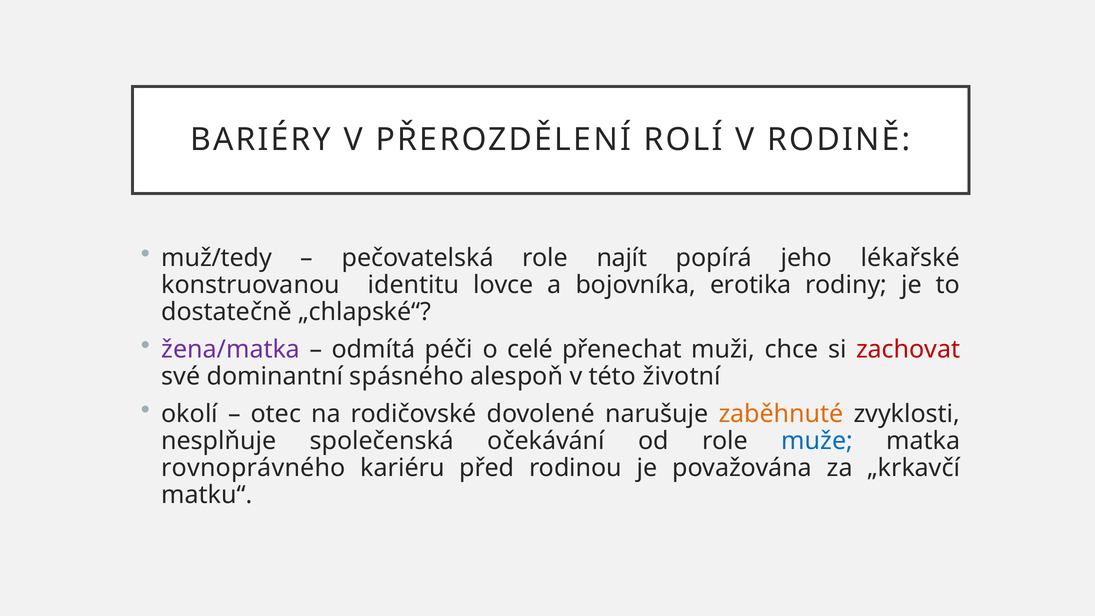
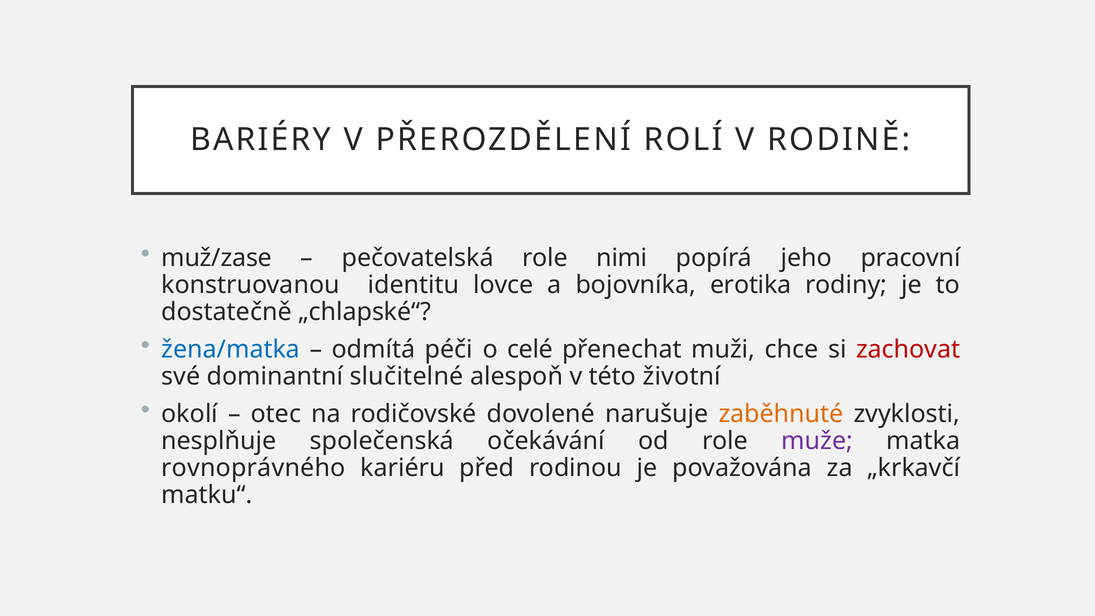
muž/tedy: muž/tedy -> muž/zase (217, 258)
najít: najít -> nimi (622, 258)
lékařské: lékařské -> pracovní (911, 258)
žena/matka colour: purple -> blue (231, 349)
spásného: spásného -> slučitelné (407, 376)
muže colour: blue -> purple (817, 441)
